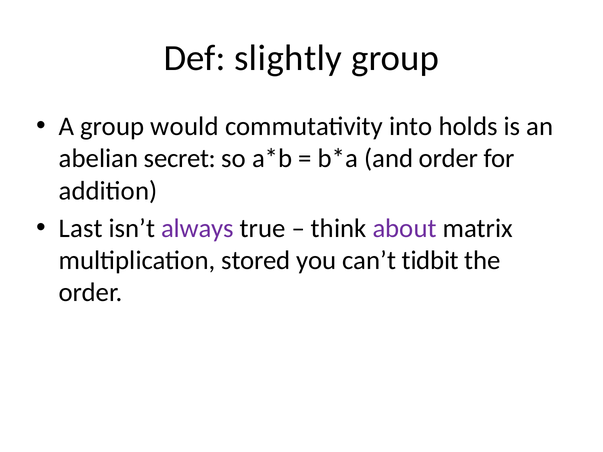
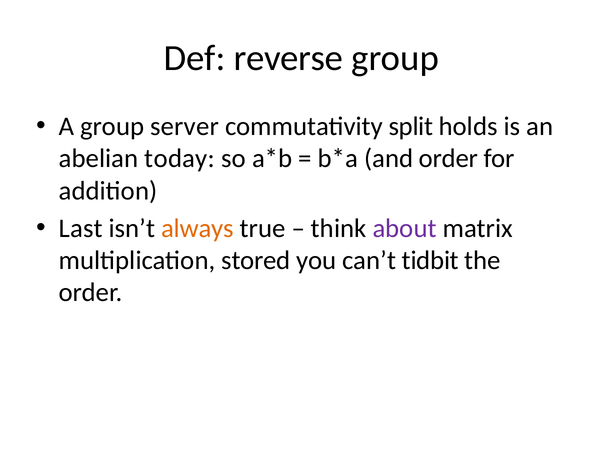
slightly: slightly -> reverse (289, 58)
would: would -> server (185, 126)
into: into -> split (411, 126)
secret: secret -> today (180, 159)
always colour: purple -> orange (197, 228)
